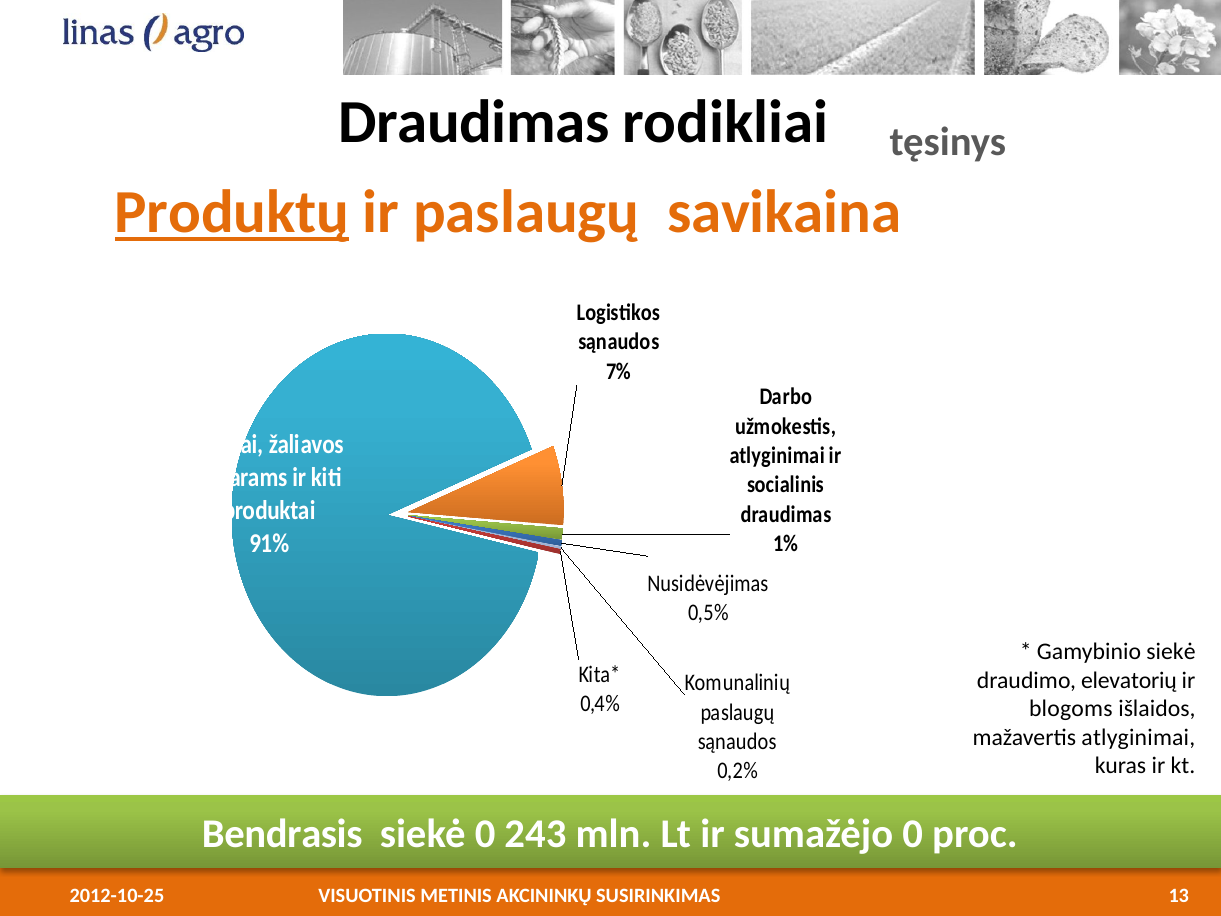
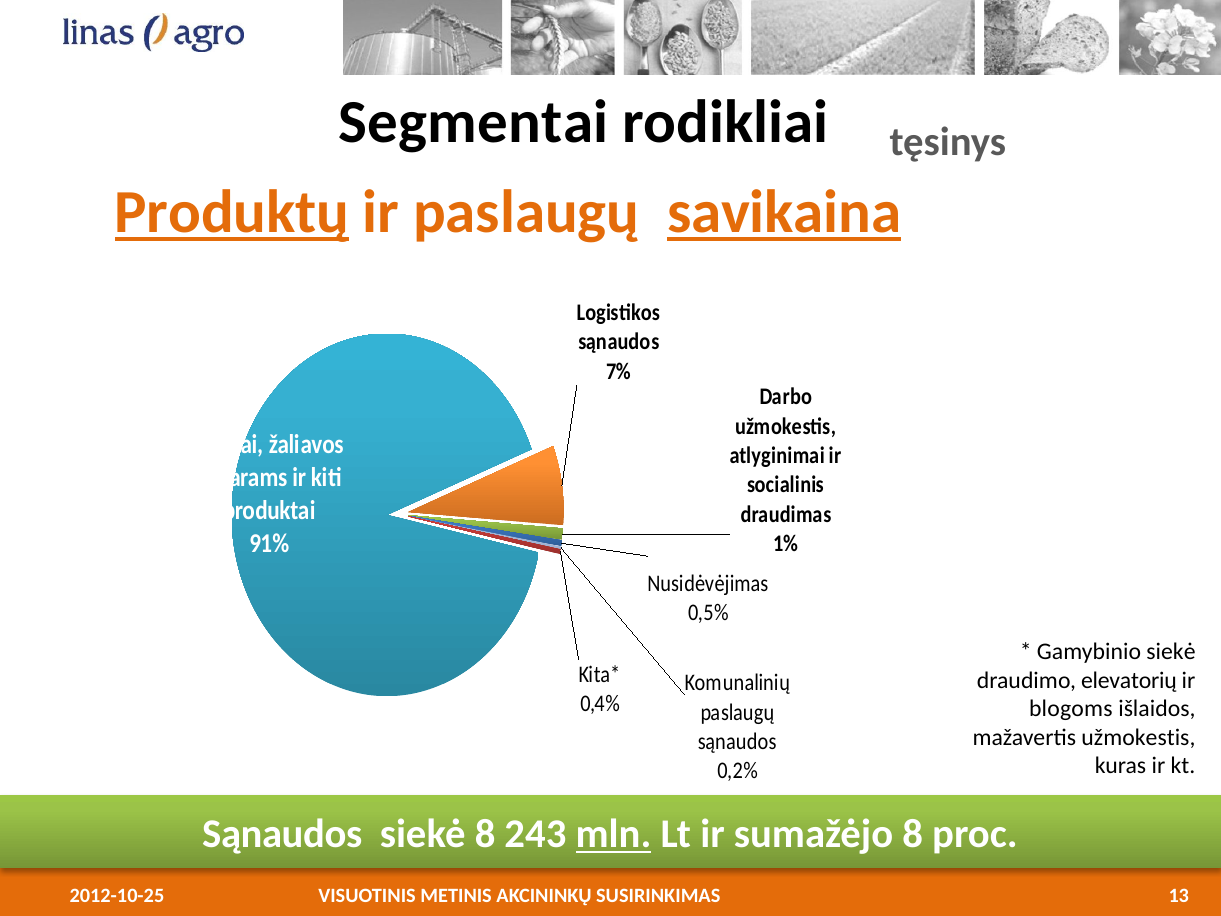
Draudimas: Draudimas -> Segmentai (474, 122)
savikaina underline: none -> present (784, 213)
mažavertis atlyginimai: atlyginimai -> užmokestis (1138, 737)
Bendrasis: Bendrasis -> Sąnaudos (282, 834)
siekė 0: 0 -> 8 (485, 834)
mln underline: none -> present (613, 834)
sumažėjo 0: 0 -> 8 (913, 834)
